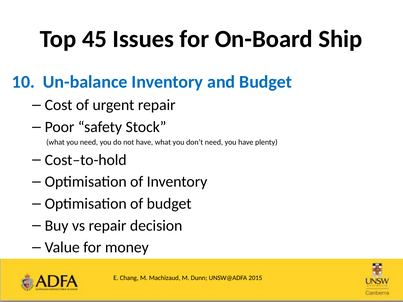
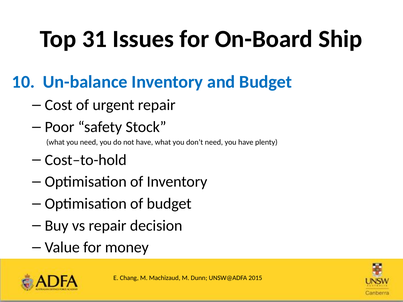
45: 45 -> 31 (94, 39)
